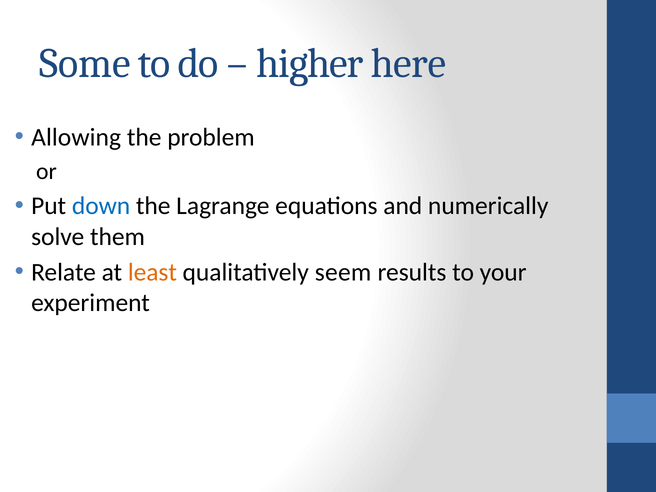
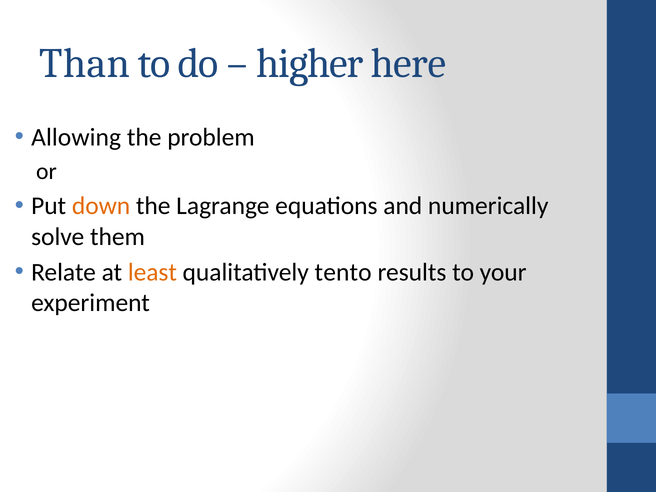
Some: Some -> Than (85, 64)
down colour: blue -> orange (101, 206)
seem: seem -> tento (343, 272)
